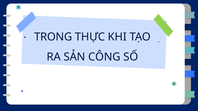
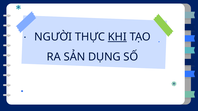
TRONG: TRONG -> NGƯỜI (53, 37)
KHI underline: none -> present (117, 37)
CÔNG: CÔNG -> DỤNG (104, 57)
